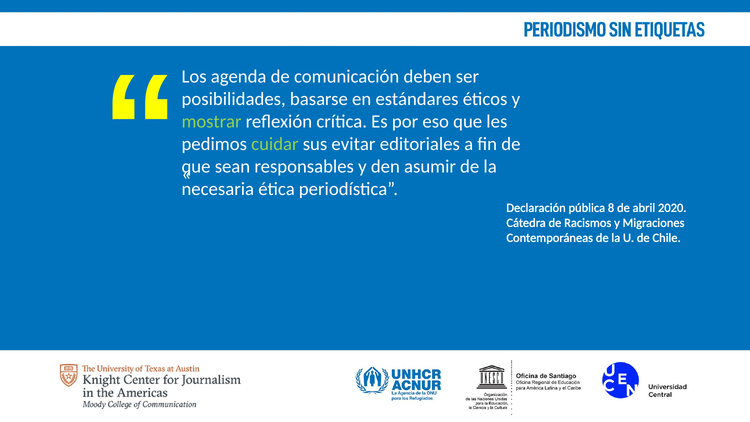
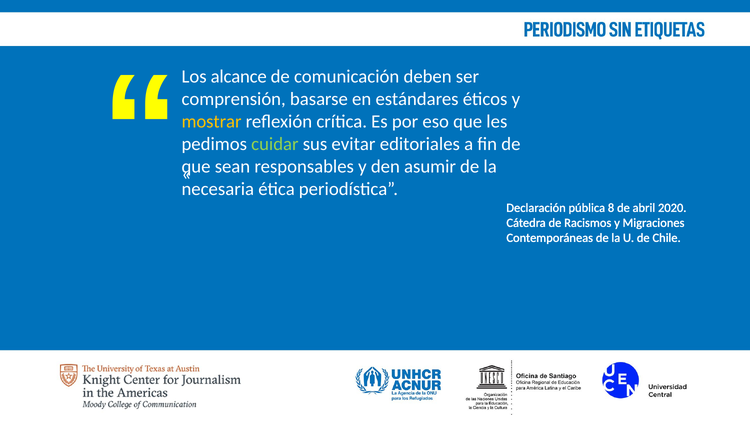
agenda: agenda -> alcance (239, 76)
posibilidades: posibilidades -> comprensión (234, 99)
mostrar colour: light green -> yellow (212, 121)
